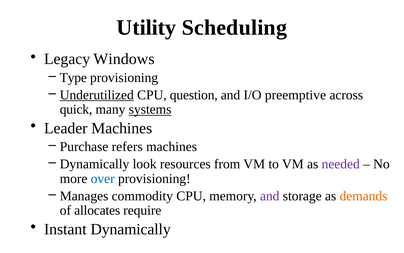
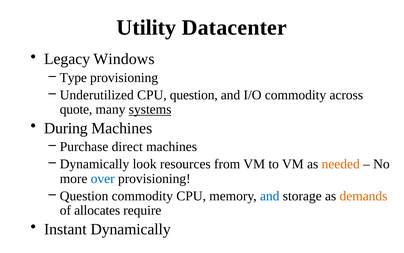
Scheduling: Scheduling -> Datacenter (234, 28)
Underutilized underline: present -> none (97, 95)
I/O preemptive: preemptive -> commodity (296, 95)
quick: quick -> quote (76, 109)
Leader: Leader -> During (66, 128)
refers: refers -> direct (127, 147)
needed colour: purple -> orange (341, 164)
Manages: Manages -> Question (84, 196)
and colour: purple -> blue (270, 196)
